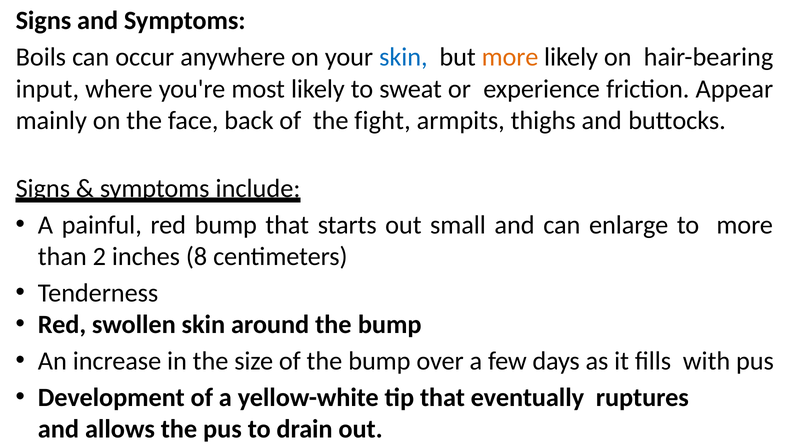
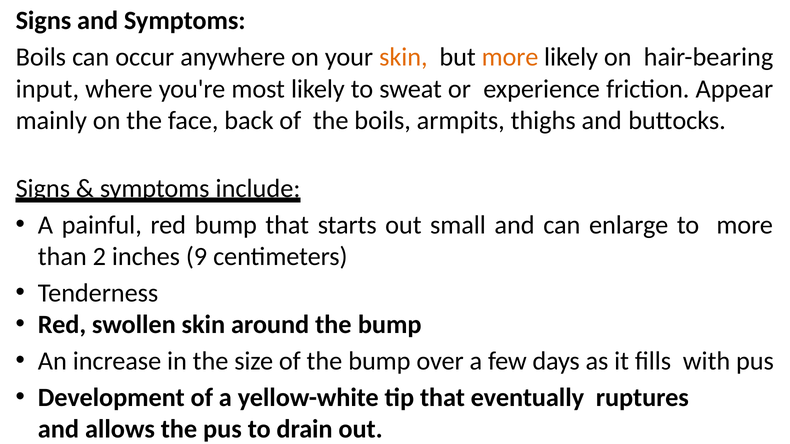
skin colour: blue -> orange (403, 57)
the fight: fight -> boils (383, 121)
8: 8 -> 9 (197, 257)
